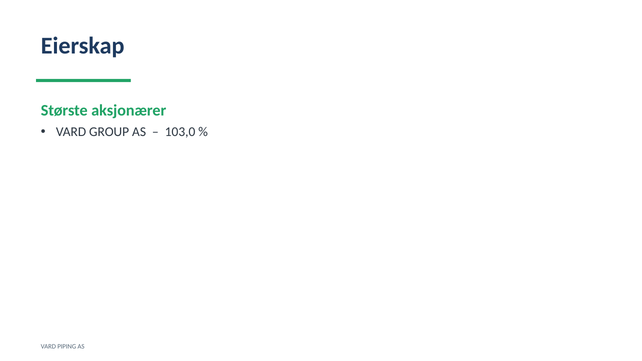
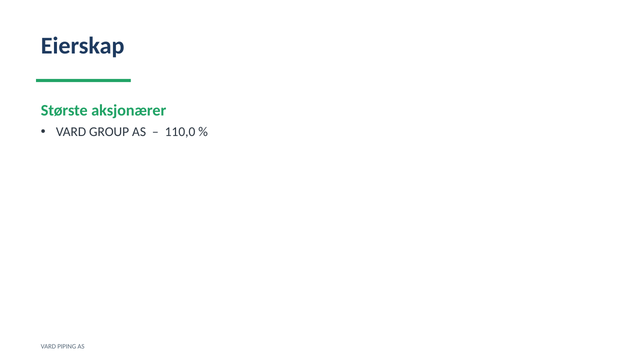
103,0: 103,0 -> 110,0 (180, 132)
